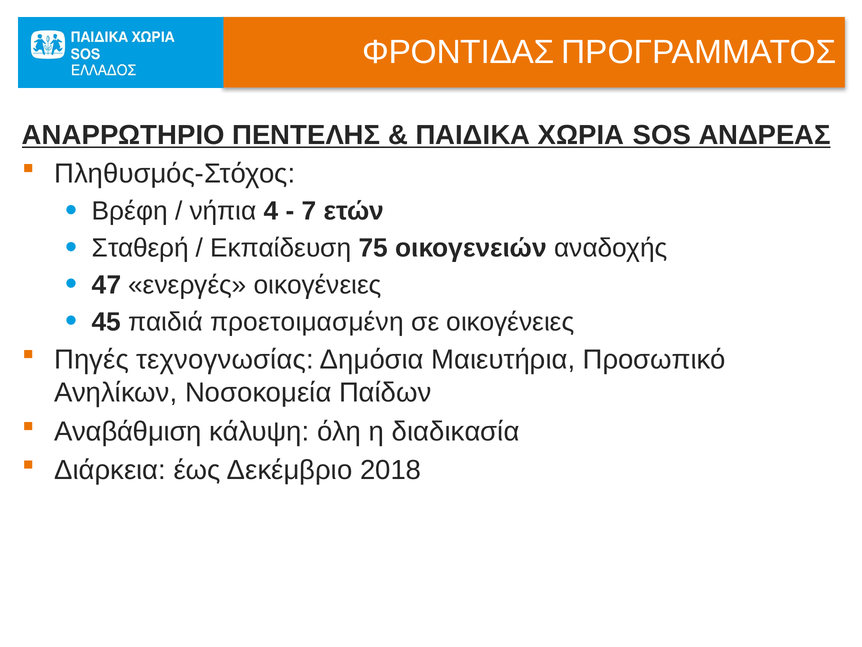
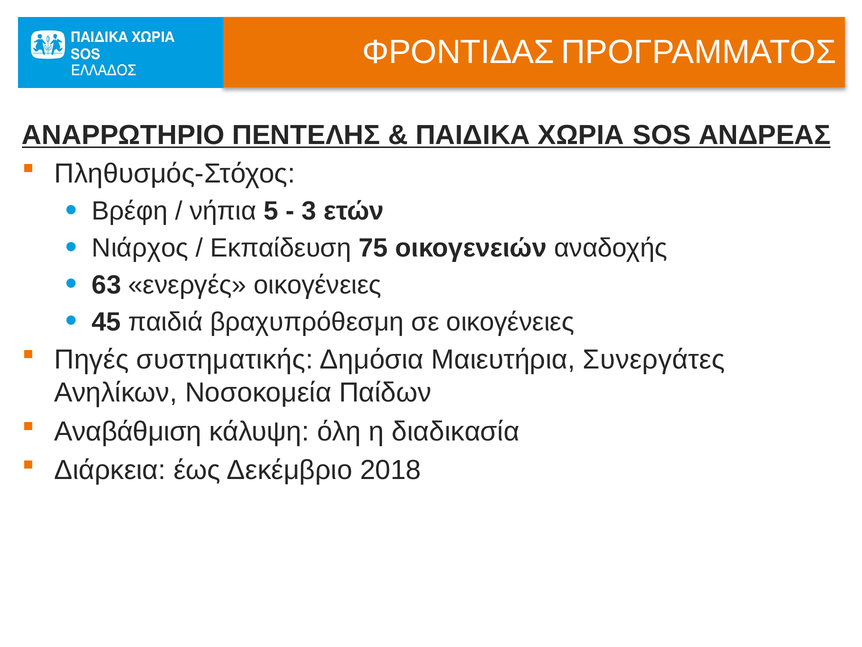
4: 4 -> 5 (271, 211)
7: 7 -> 3 (309, 211)
Σταθερή: Σταθερή -> Νιάρχος (140, 248)
47: 47 -> 63 (107, 285)
προετοιμασμένη: προετοιμασμένη -> βραχυπρόθεσμη (307, 322)
τεχνογνωσίας: τεχνογνωσίας -> συστηματικής (225, 360)
Προσωπικό: Προσωπικό -> Συνεργάτες (654, 360)
